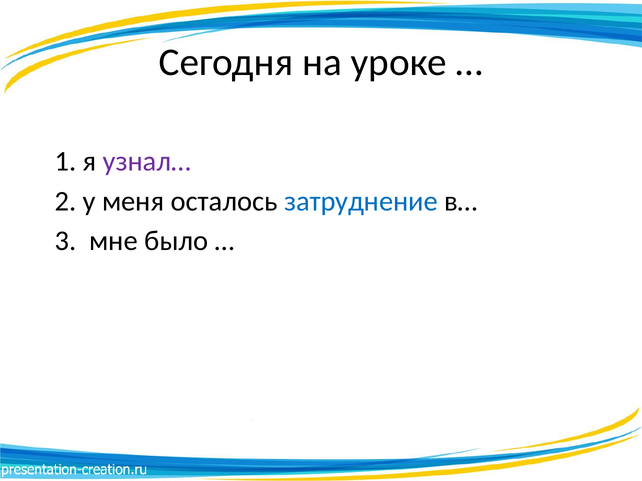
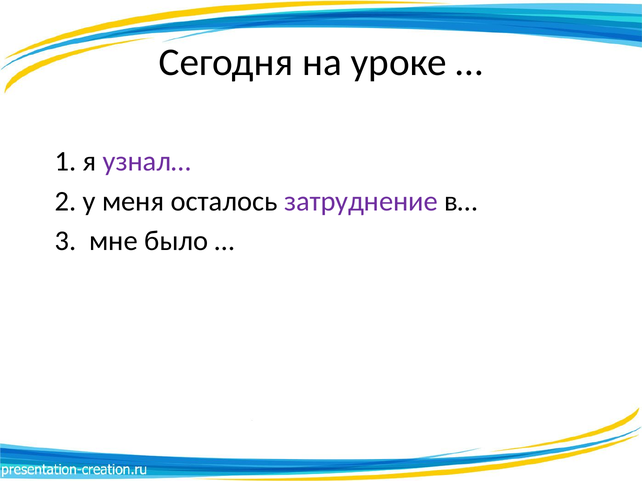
затруднение colour: blue -> purple (361, 201)
